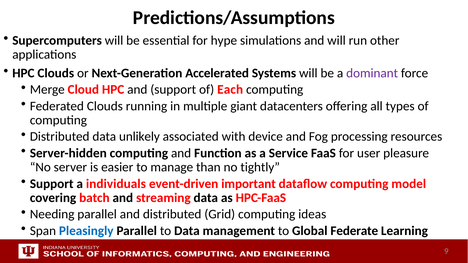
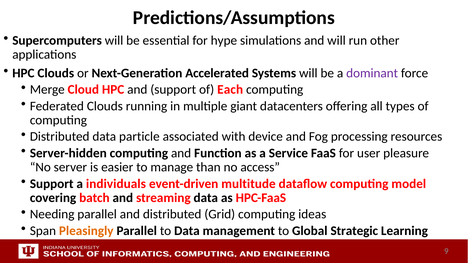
unlikely: unlikely -> particle (139, 137)
tightly: tightly -> access (260, 167)
important: important -> multitude (248, 184)
Pleasingly colour: blue -> orange (86, 231)
Federate: Federate -> Strategic (354, 231)
